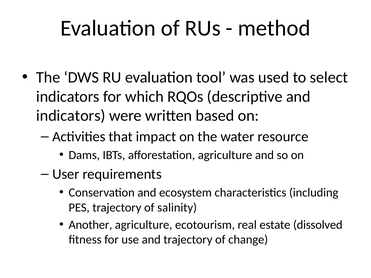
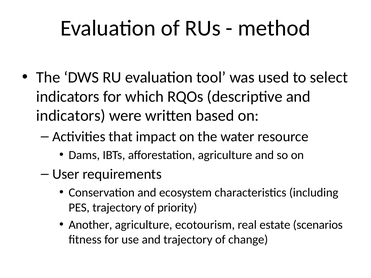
salinity: salinity -> priority (177, 208)
dissolved: dissolved -> scenarios (318, 225)
